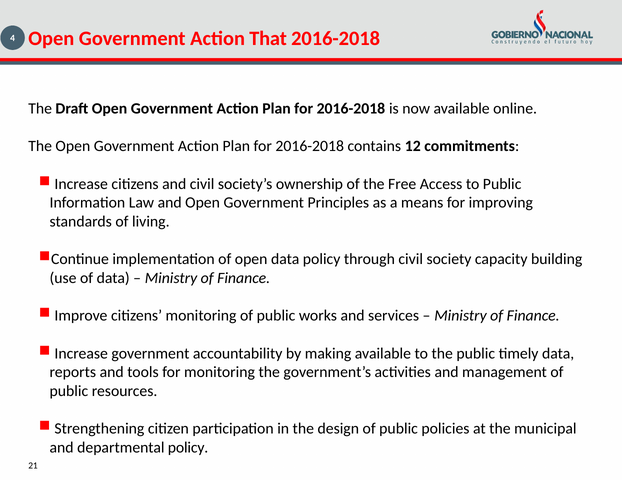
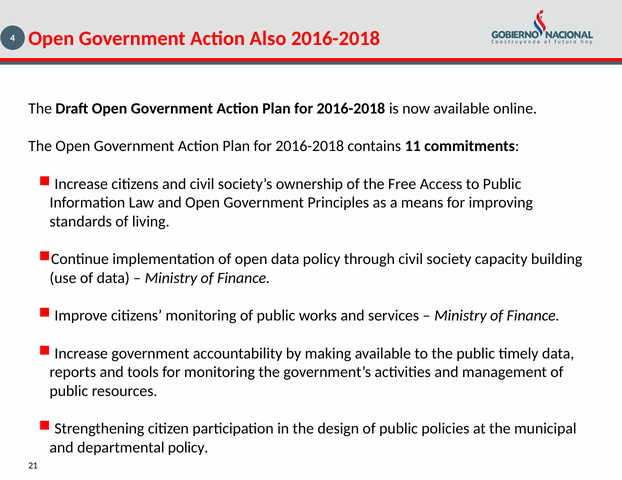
That: That -> Also (268, 39)
12: 12 -> 11 (413, 146)
